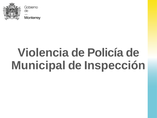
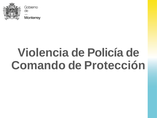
Municipal: Municipal -> Comando (38, 65)
Inspección: Inspección -> Protección (115, 65)
